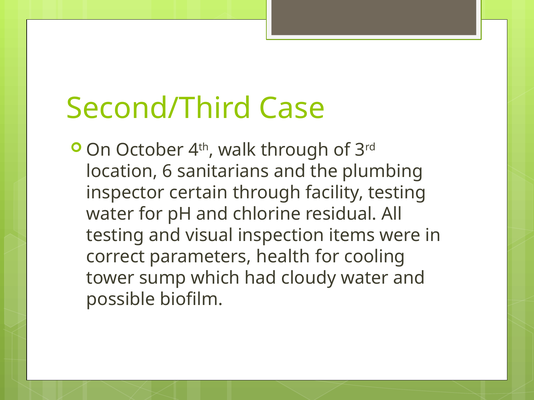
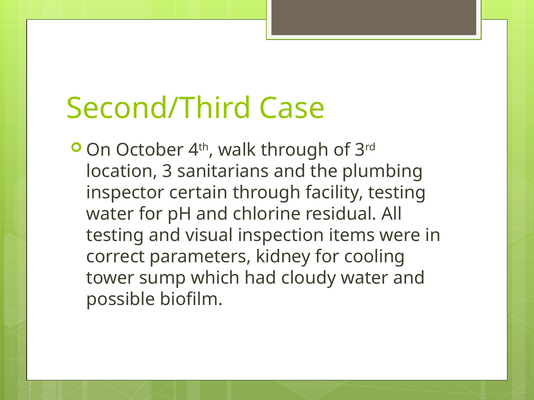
6: 6 -> 3 (167, 172)
health: health -> kidney (283, 257)
